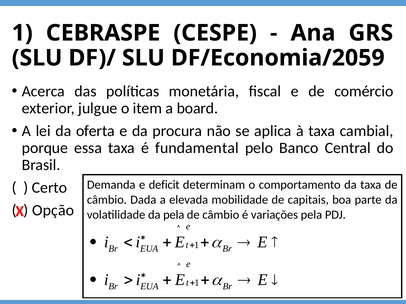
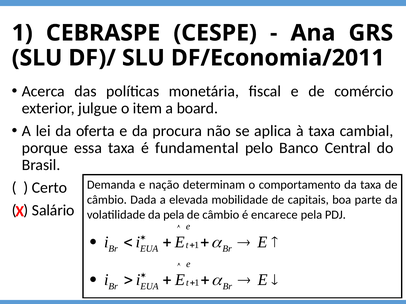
DF/Economia/2059: DF/Economia/2059 -> DF/Economia/2011 (278, 58)
deficit: deficit -> nação (164, 185)
Opção: Opção -> Salário (53, 211)
variações: variações -> encarece (274, 215)
